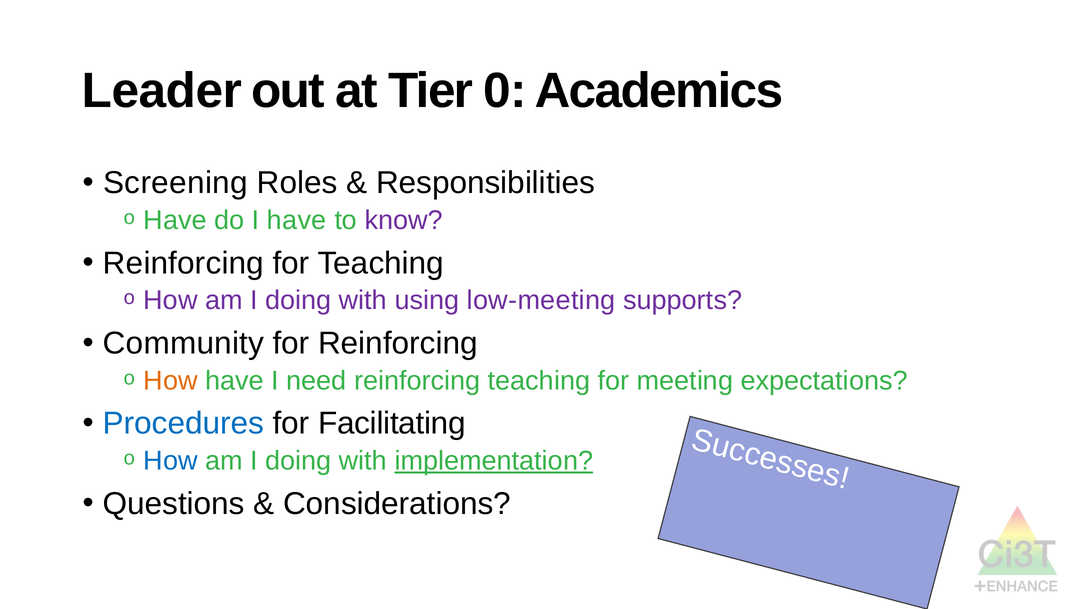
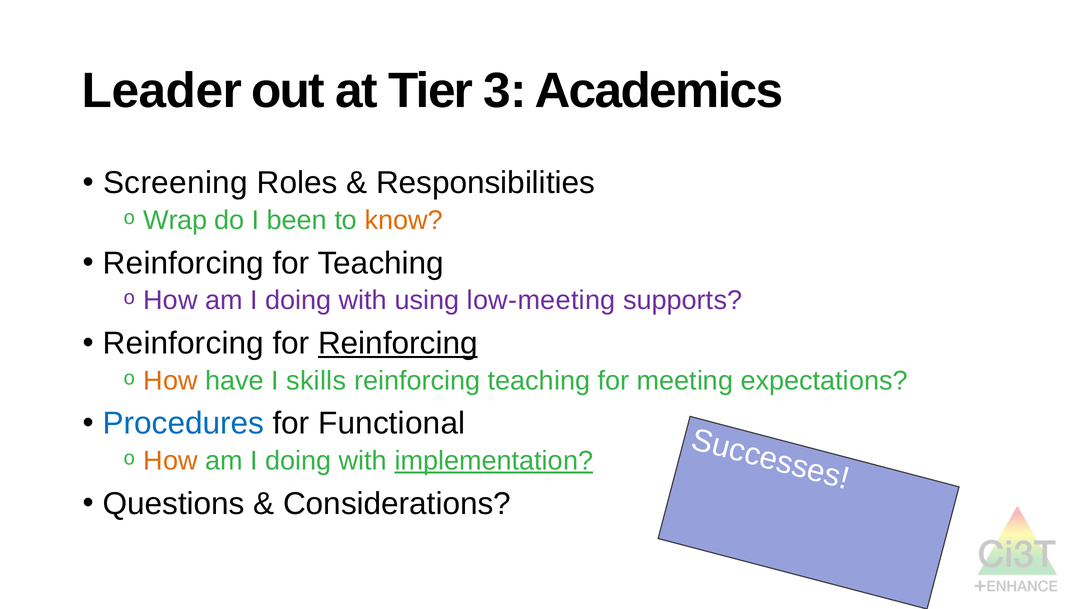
0: 0 -> 3 (505, 91)
Have: Have -> Wrap (175, 220)
I have: have -> been (297, 220)
know colour: purple -> orange (404, 220)
Community: Community -> Reinforcing (183, 343)
Reinforcing underline: none -> present (398, 343)
need: need -> skills (316, 381)
Facilitating: Facilitating -> Functional (392, 424)
How colour: blue -> orange (171, 461)
